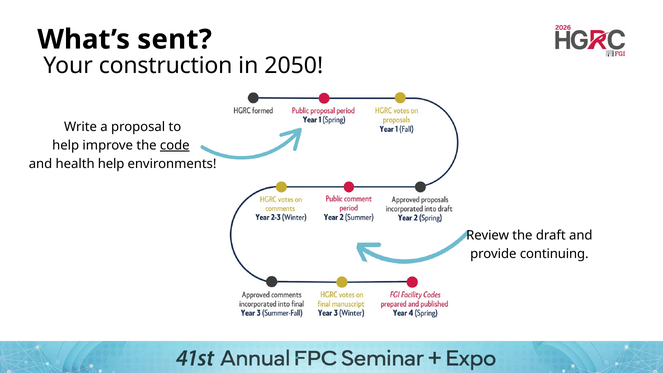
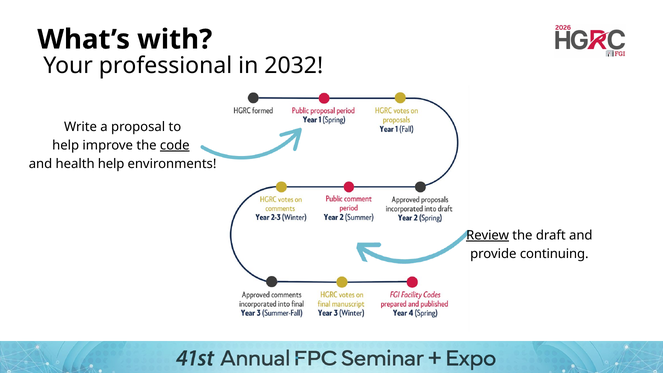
sent: sent -> with (175, 39)
construction: construction -> professional (166, 66)
2050: 2050 -> 2032 (294, 66)
Review underline: none -> present (488, 235)
